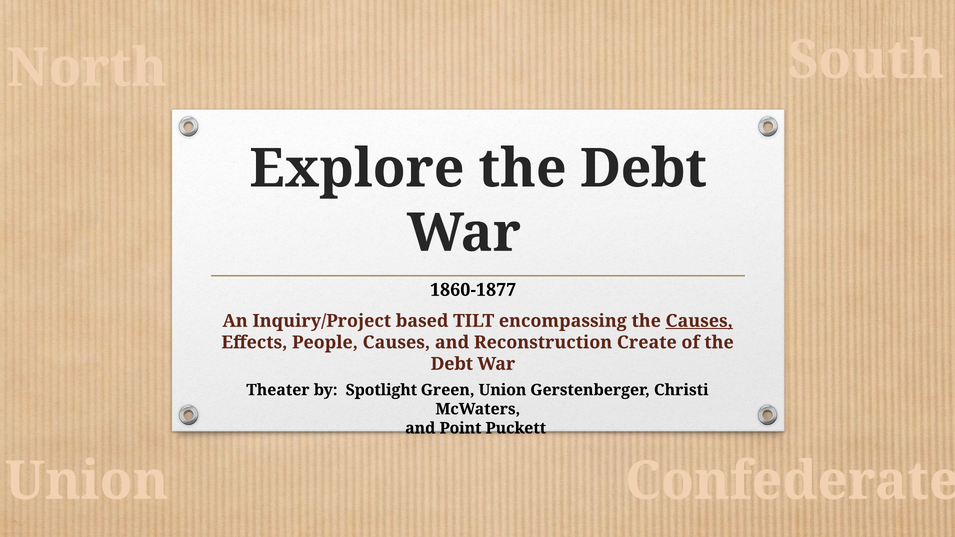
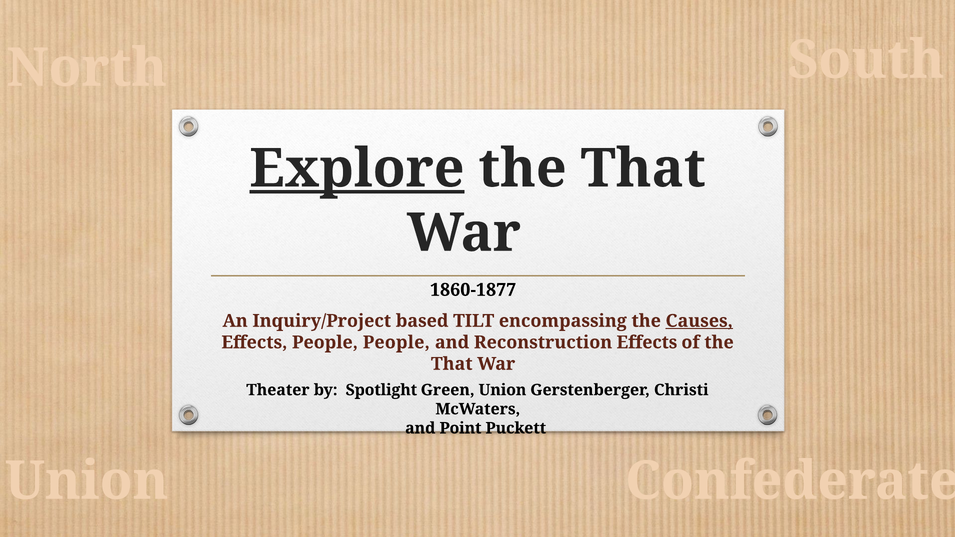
Explore underline: none -> present (357, 169)
Debt: Debt -> That (643, 169)
People Causes: Causes -> People (396, 343)
Reconstruction Create: Create -> Effects (647, 343)
Debt: Debt -> That (452, 364)
